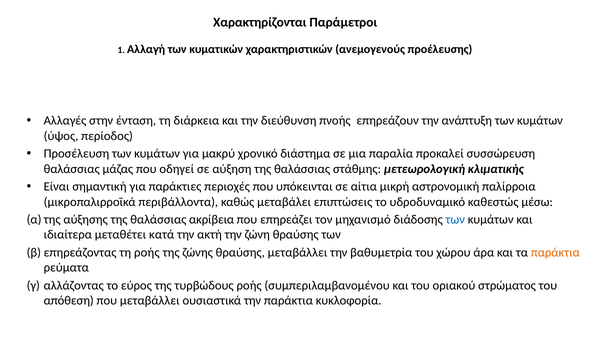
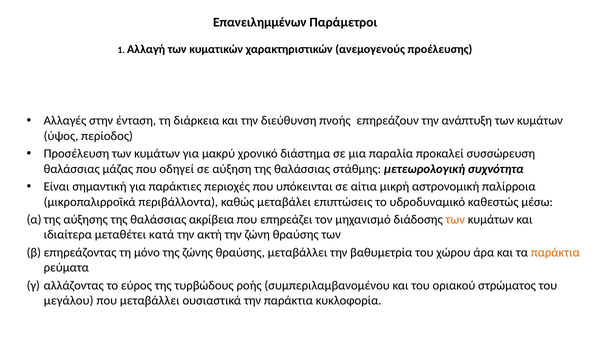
Χαρακτηρίζονται: Χαρακτηρίζονται -> Επανειλημμένων (260, 23)
κλιματικής: κλιματικής -> συχνότητα (496, 169)
των colour: blue -> orange (455, 219)
τη ροής: ροής -> μόνο (147, 252)
απόθεση: απόθεση -> μεγάλου (69, 300)
